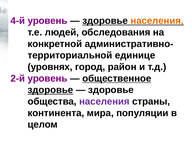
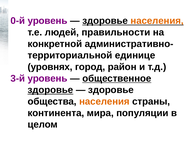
4-й: 4-й -> 0-й (18, 21)
обследования: обследования -> правильности (116, 32)
2-й: 2-й -> 3-й (18, 78)
населения colour: purple -> orange (104, 101)
